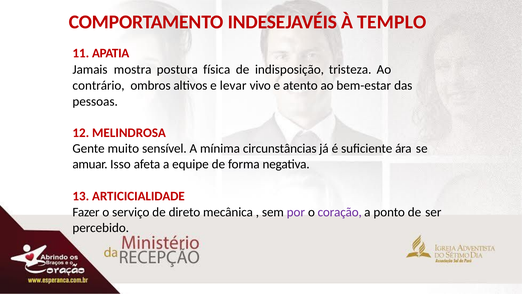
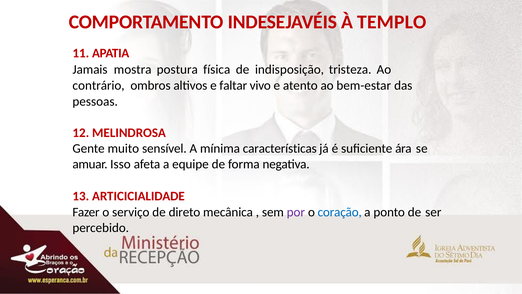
levar: levar -> faltar (233, 85)
circunstâncias: circunstâncias -> características (280, 148)
coração colour: purple -> blue (340, 212)
